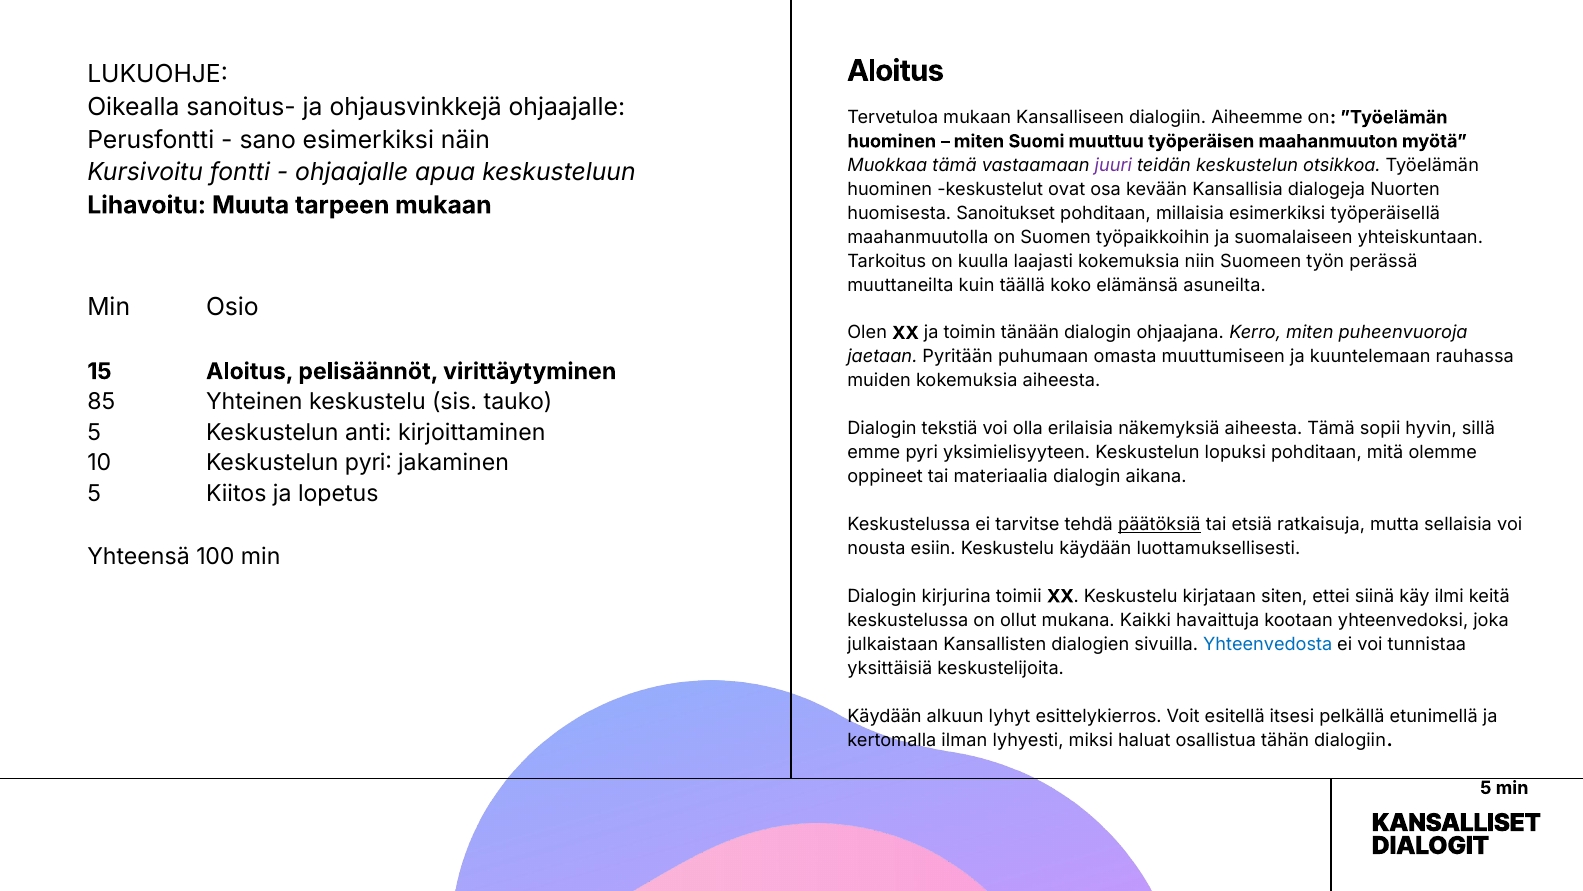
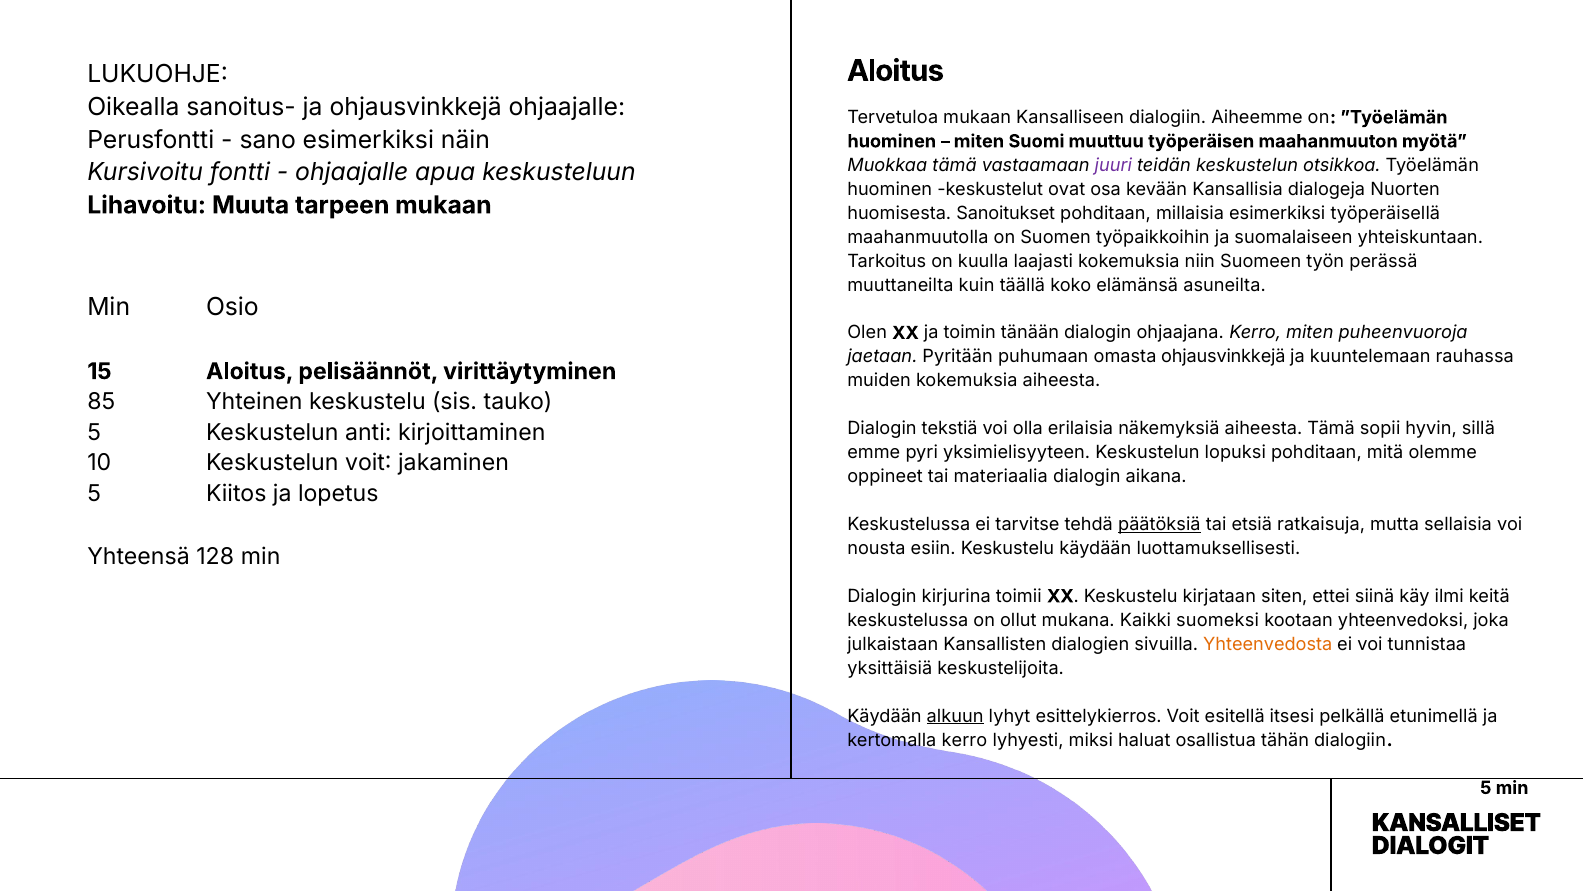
omasta muuttumiseen: muuttumiseen -> ohjausvinkkejä (1223, 357)
Keskustelun pyri: pyri -> voit (368, 463)
100: 100 -> 128 (215, 556)
havaittuja: havaittuja -> suomeksi (1218, 620)
Yhteenvedosta colour: blue -> orange (1268, 644)
alkuun underline: none -> present (955, 716)
kertomalla ilman: ilman -> kerro (964, 740)
